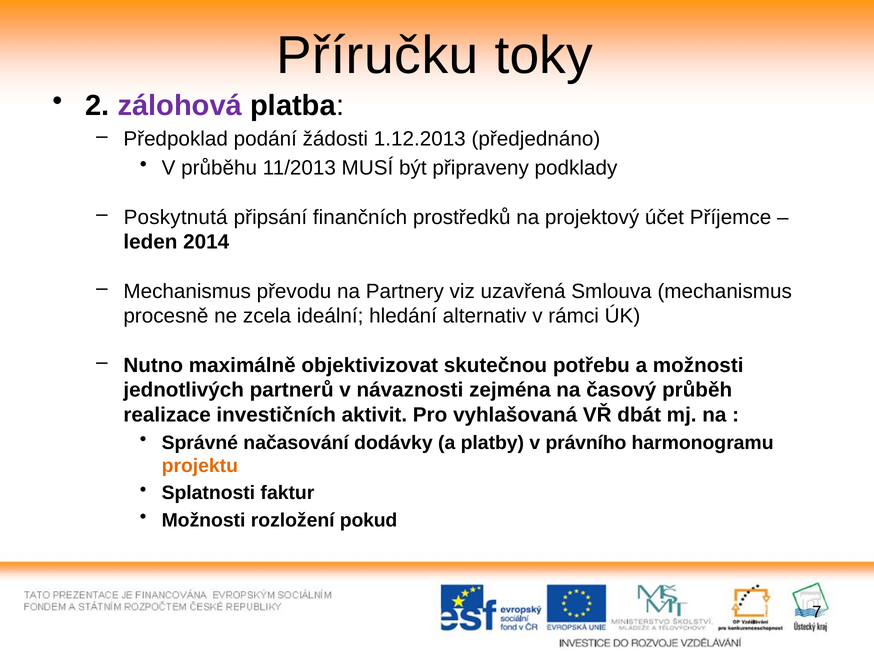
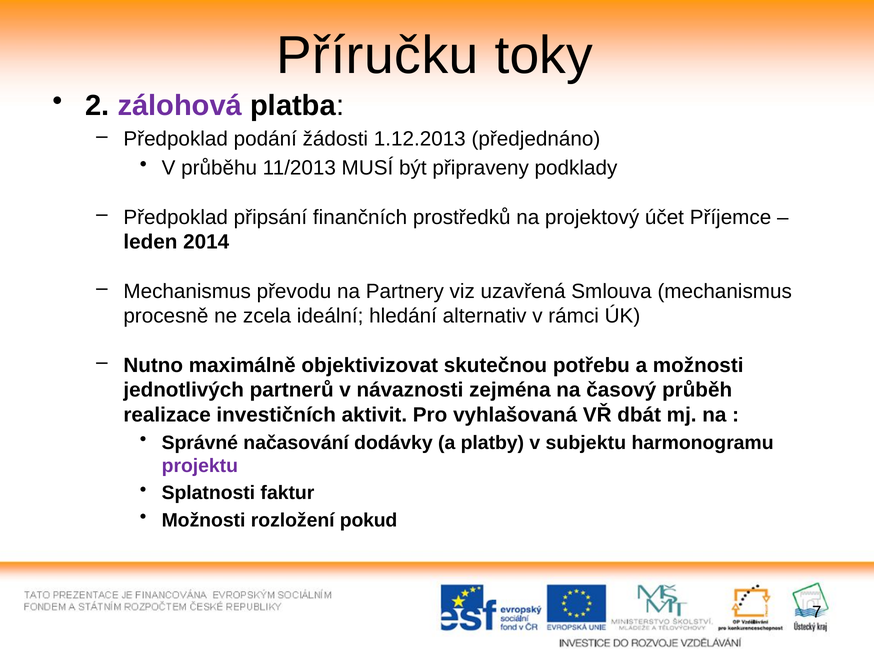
Poskytnutá: Poskytnutá -> Předpoklad (176, 217)
právního: právního -> subjektu (586, 443)
projektu colour: orange -> purple (200, 466)
